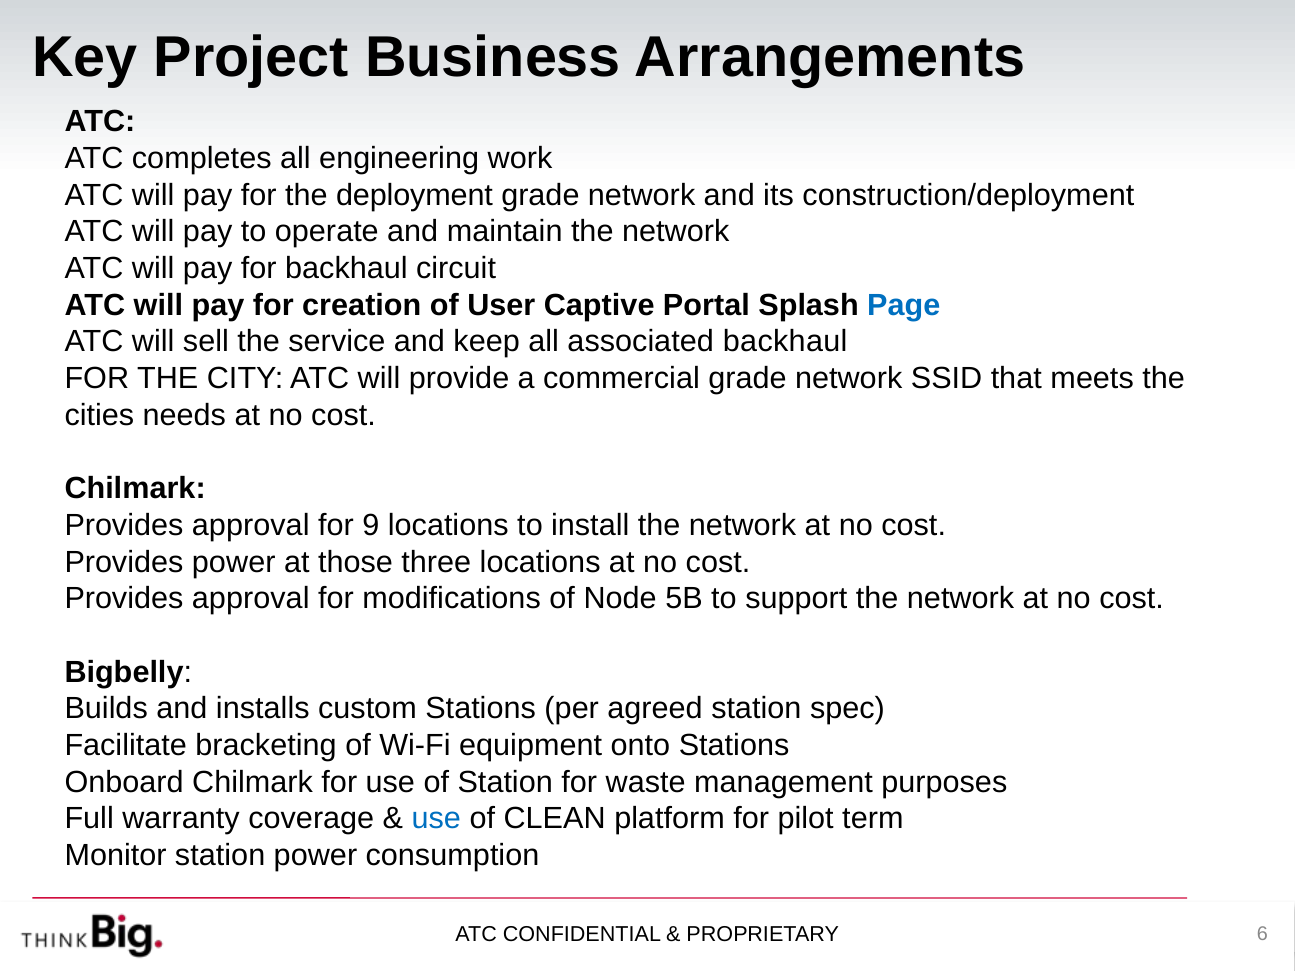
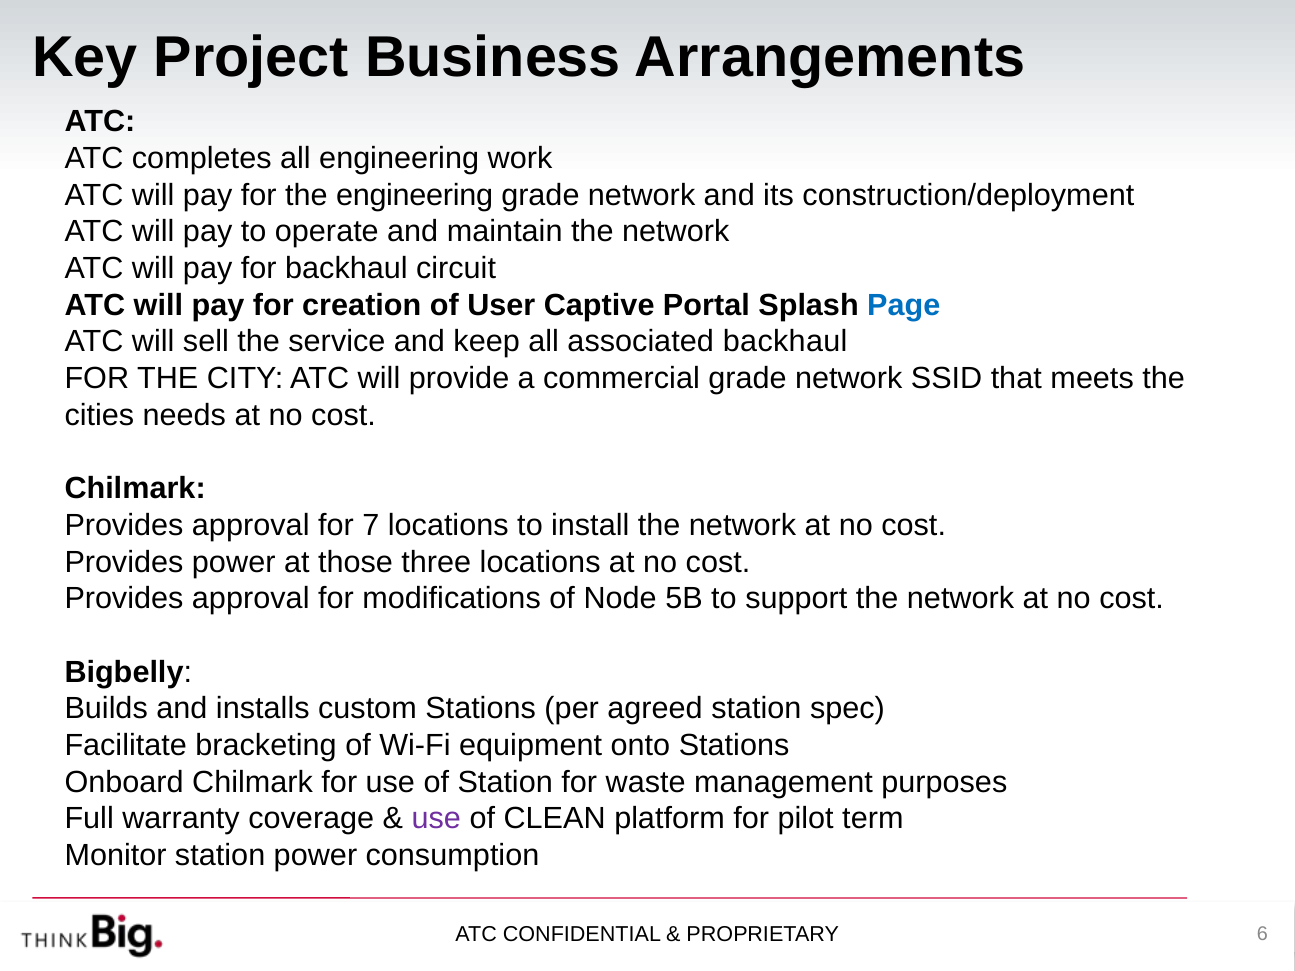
the deployment: deployment -> engineering (415, 195)
9: 9 -> 7 (371, 525)
use colour: blue -> purple (436, 819)
